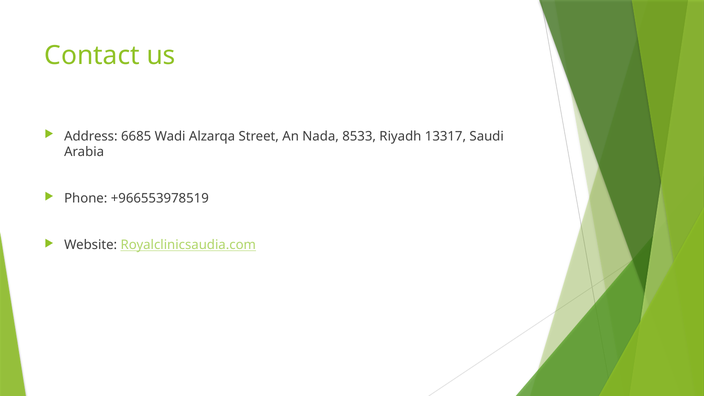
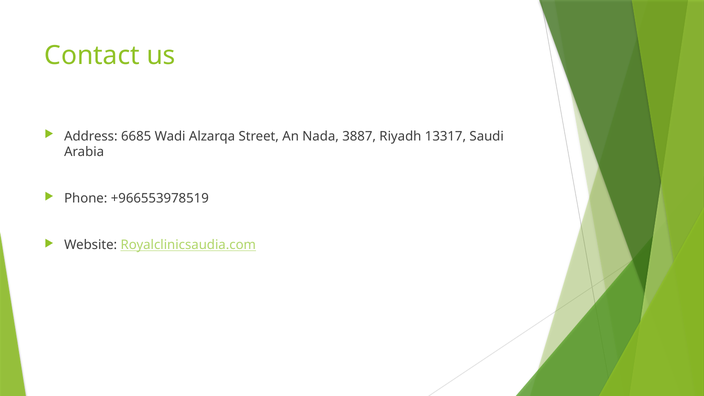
8533: 8533 -> 3887 (359, 136)
